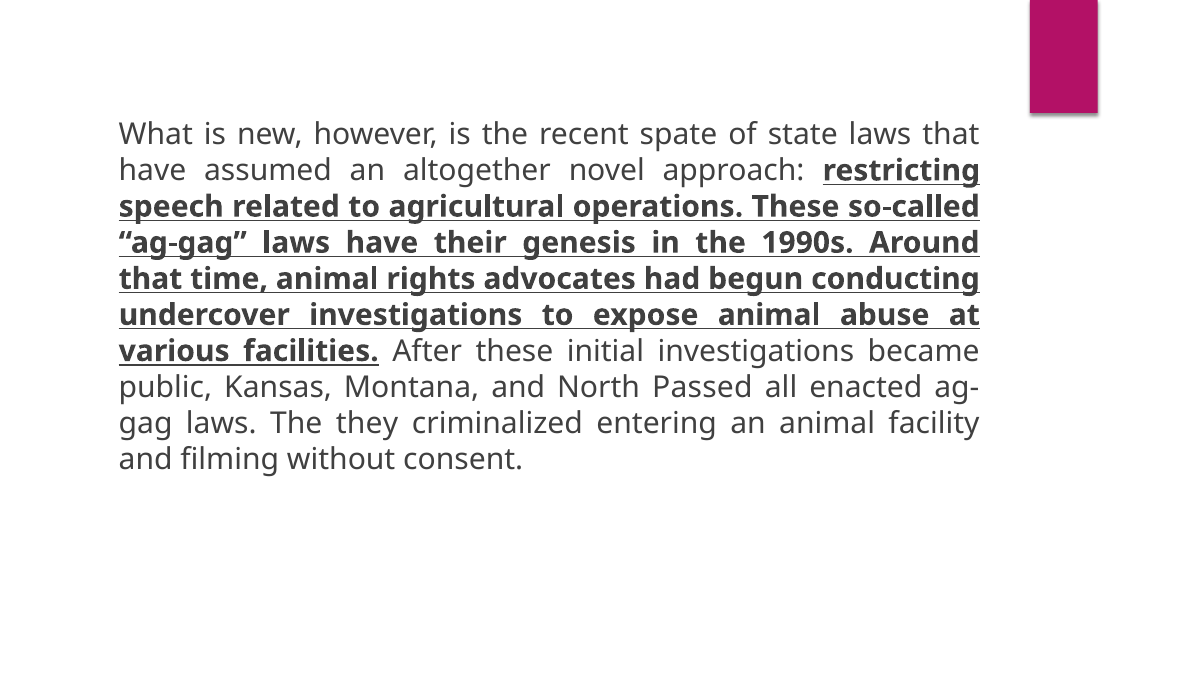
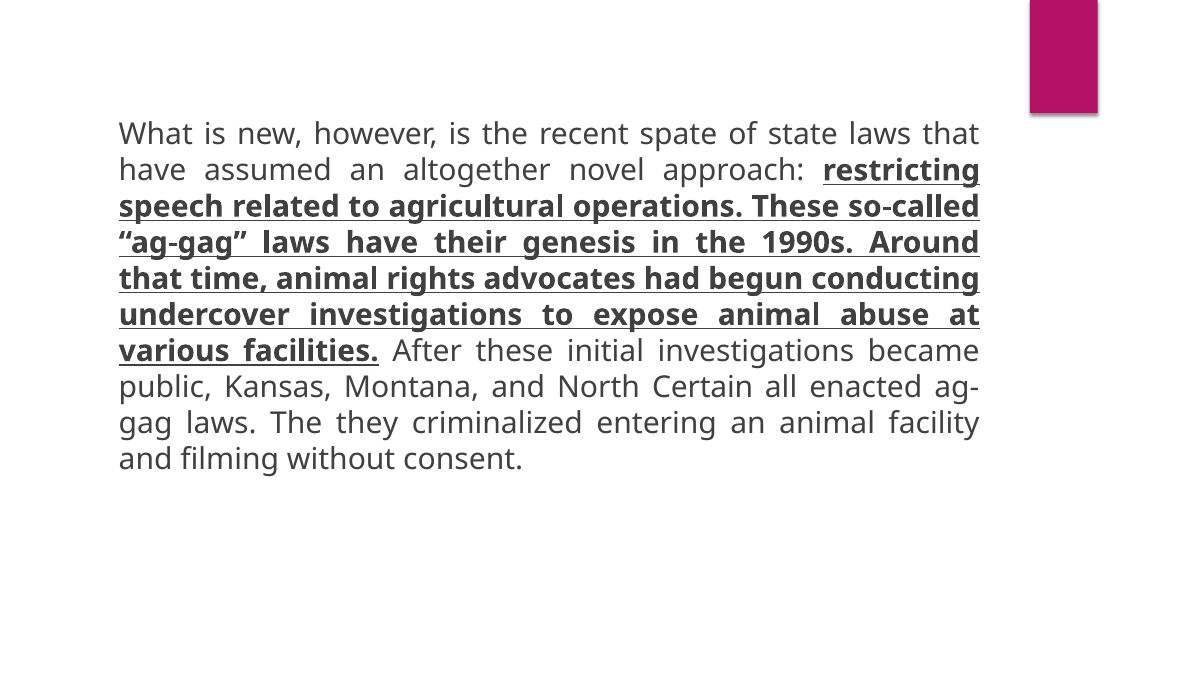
Passed: Passed -> Certain (703, 387)
